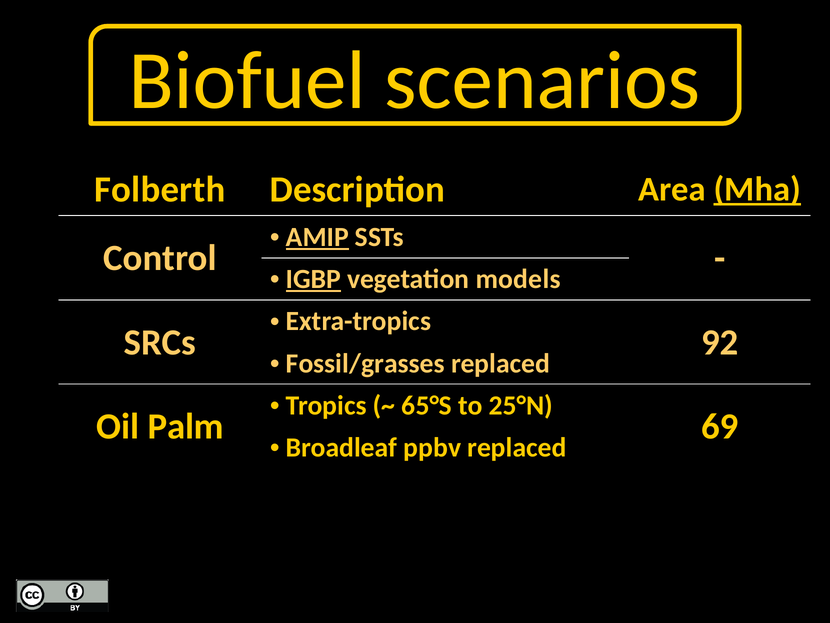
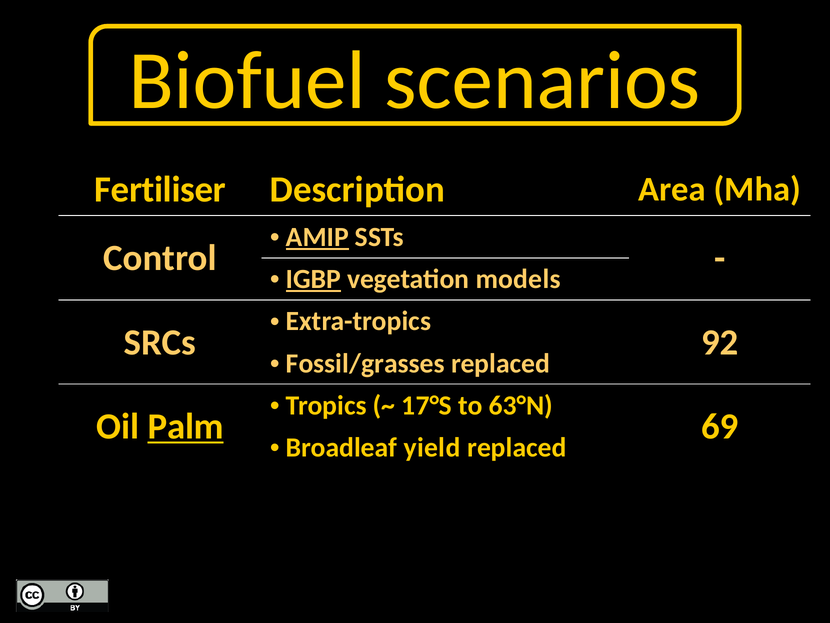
Folberth: Folberth -> Fertiliser (160, 189)
Mha underline: present -> none (757, 189)
65°S: 65°S -> 17°S (427, 405)
25°N: 25°N -> 63°N (521, 405)
Palm underline: none -> present (186, 426)
ppbv: ppbv -> yield (432, 447)
